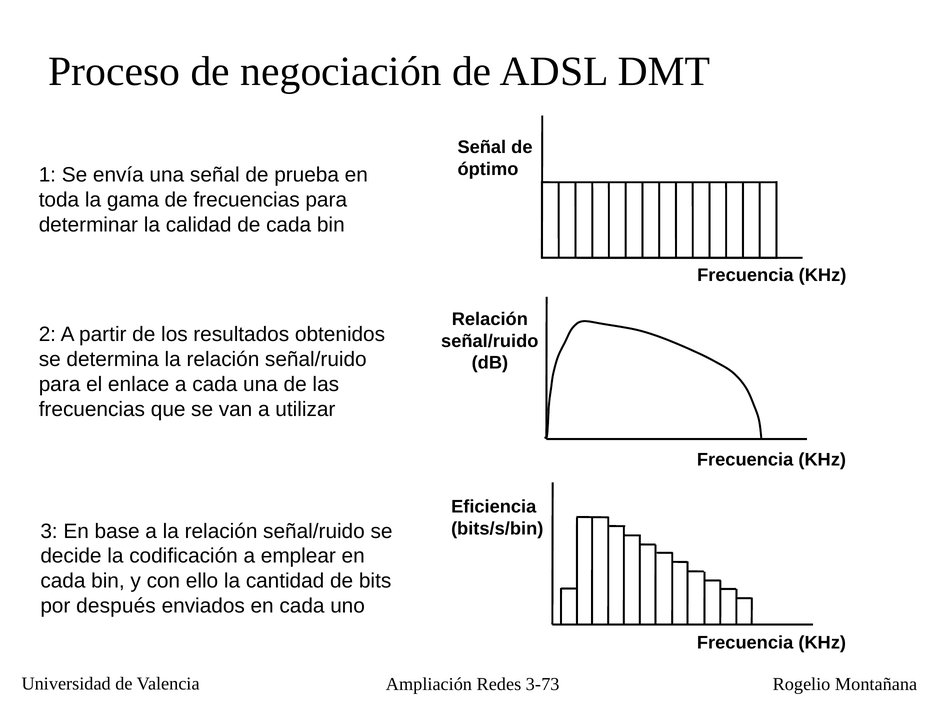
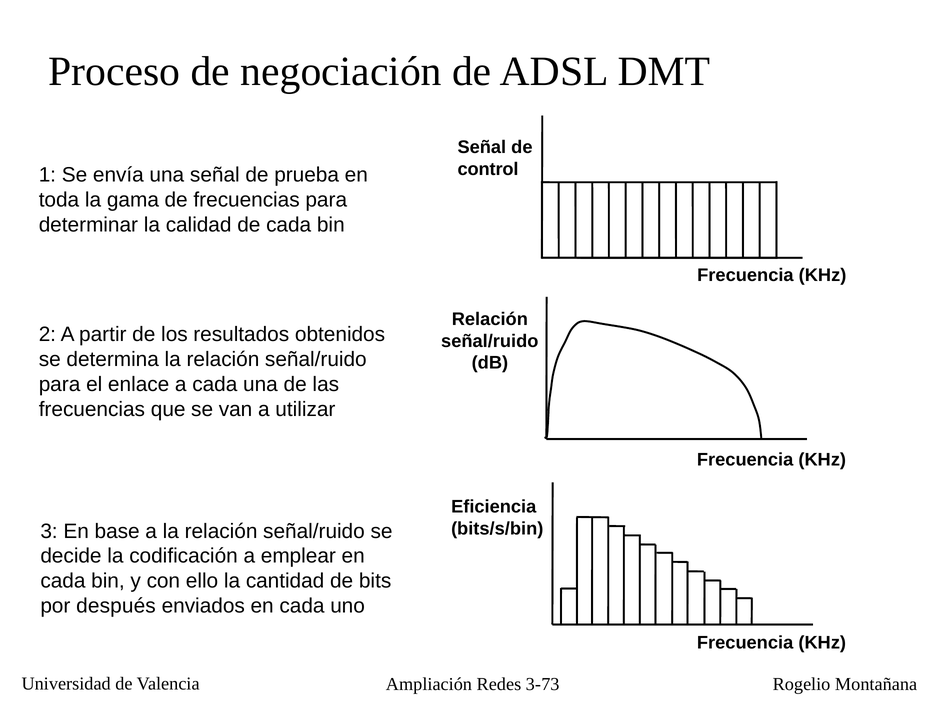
óptimo: óptimo -> control (488, 169)
